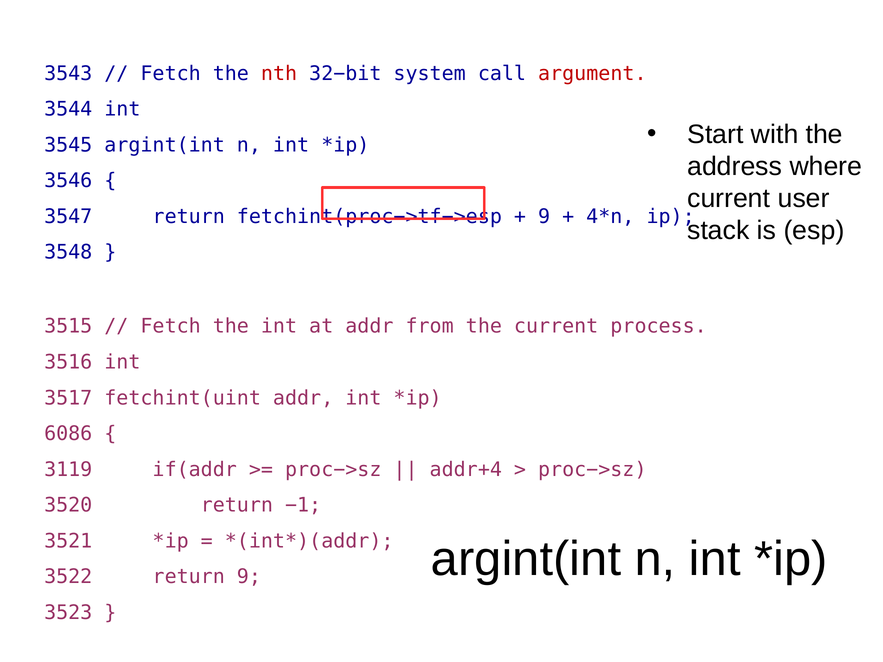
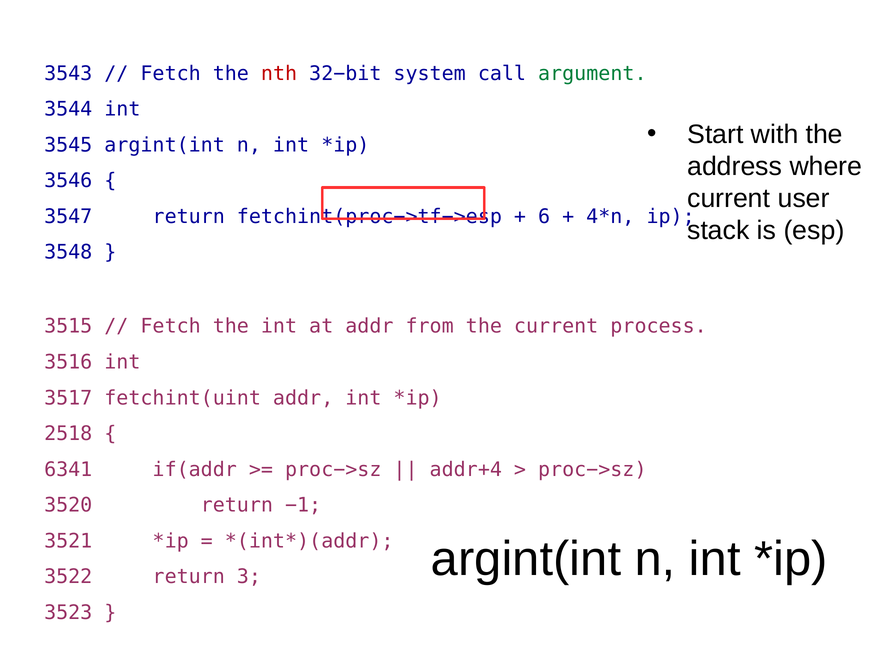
argument colour: red -> green (592, 73)
9: 9 -> 6 (544, 217)
6086: 6086 -> 2518 (68, 434)
3119: 3119 -> 6341 (68, 470)
return 9: 9 -> 3 (249, 577)
